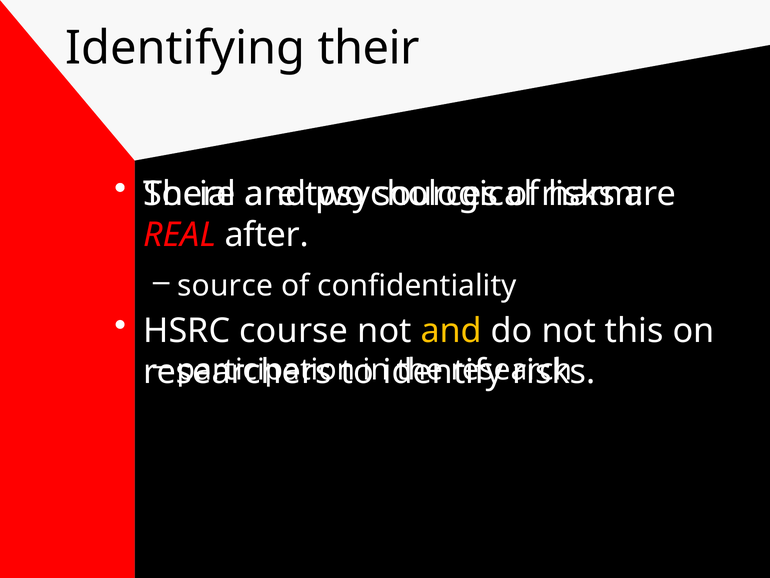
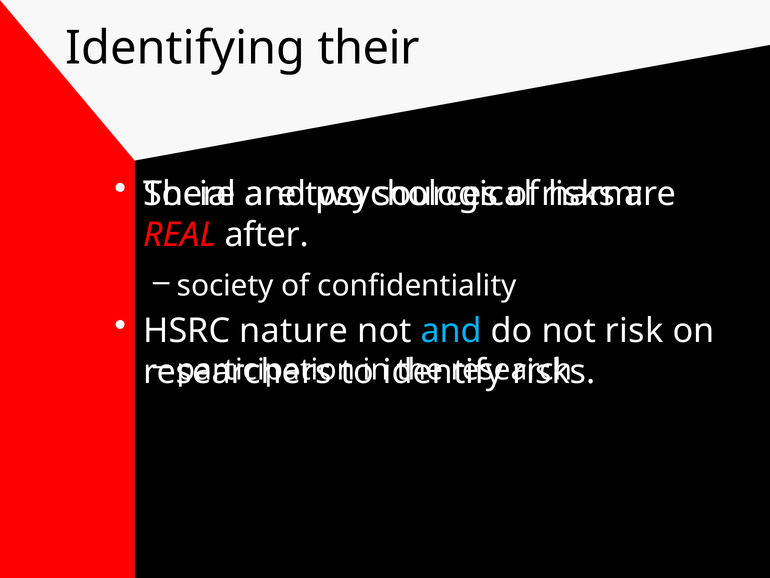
source: source -> society (225, 286)
course: course -> nature (294, 331)
and colour: yellow -> light blue (451, 331)
this: this -> risk (634, 331)
